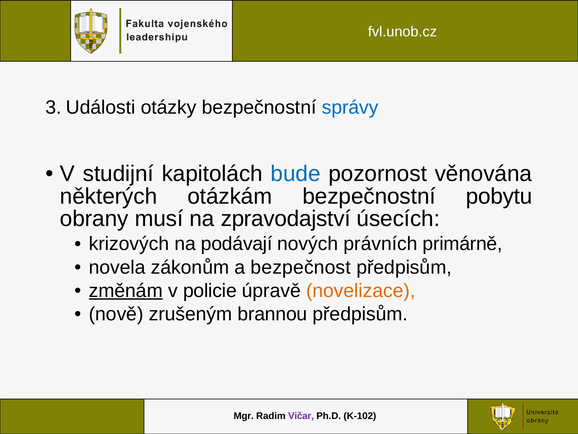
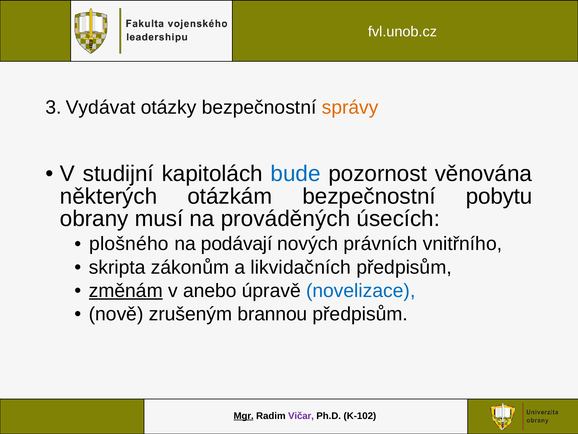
Události: Události -> Vydávat (101, 107)
správy colour: blue -> orange (350, 107)
zpravodajství: zpravodajství -> prováděných (285, 219)
krizových: krizových -> plošného (129, 244)
primárně: primárně -> vnitřního (462, 244)
novela: novela -> skripta (117, 267)
bezpečnost: bezpečnost -> likvidačních (301, 267)
policie: policie -> anebo (210, 290)
novelizace colour: orange -> blue (361, 290)
Mgr underline: none -> present (244, 415)
